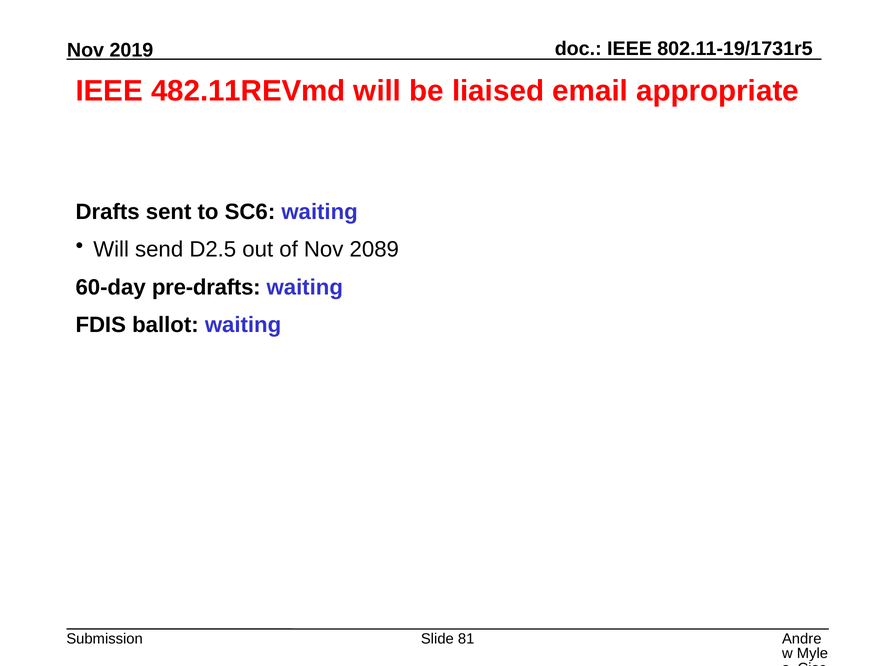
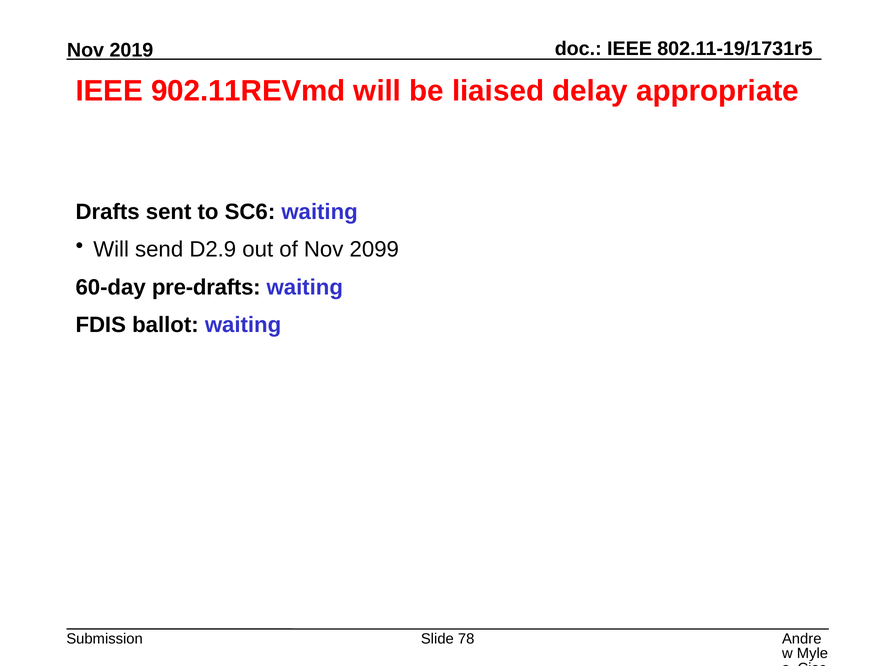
482.11REVmd: 482.11REVmd -> 902.11REVmd (248, 91)
email: email -> delay (590, 91)
D2.5: D2.5 -> D2.9 (213, 249)
2089: 2089 -> 2099 (374, 249)
81: 81 -> 78 (466, 639)
